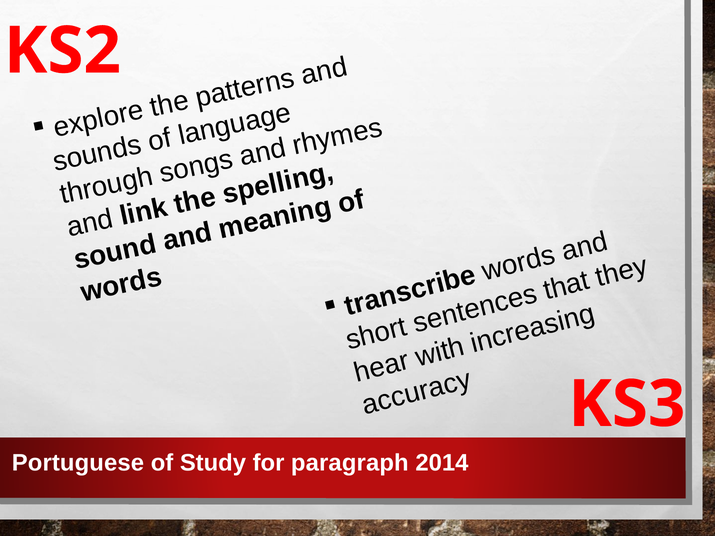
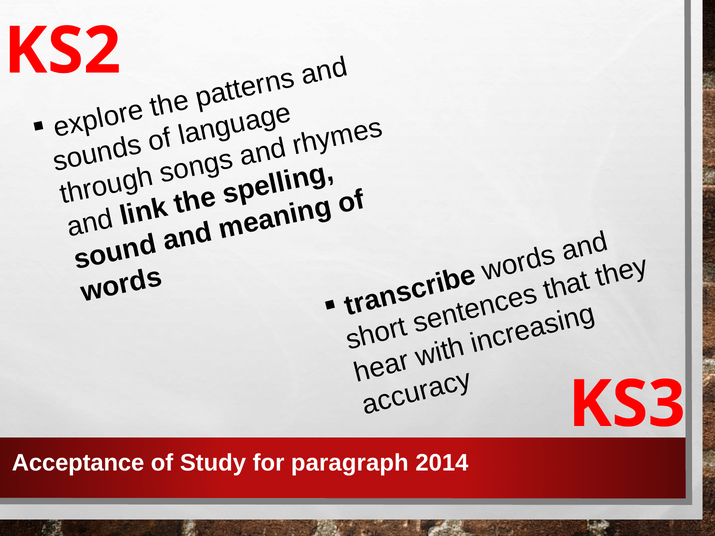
Portuguese: Portuguese -> Acceptance (78, 463)
